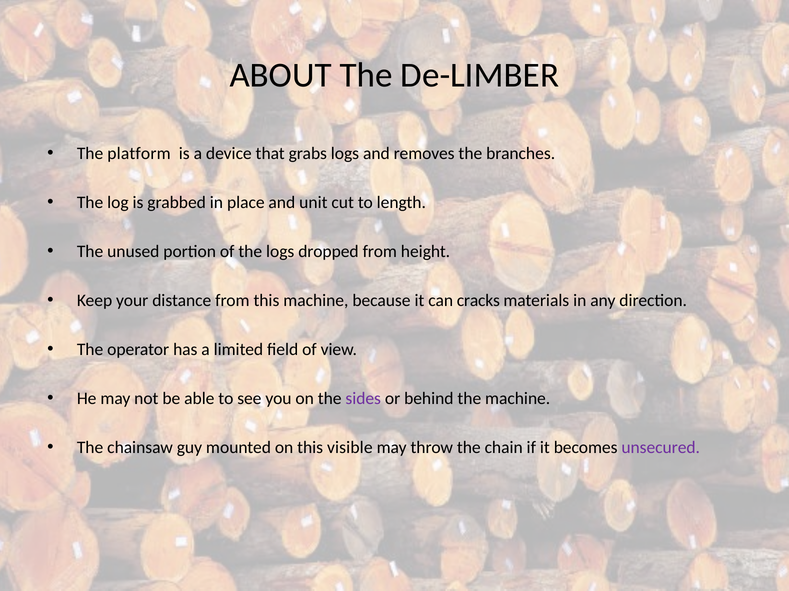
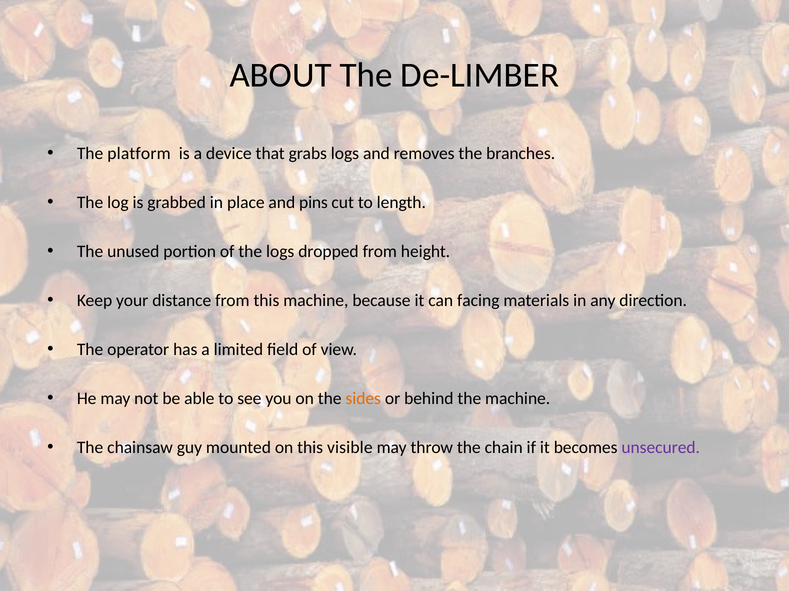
unit: unit -> pins (313, 203)
cracks: cracks -> facing (478, 301)
sides colour: purple -> orange (363, 399)
